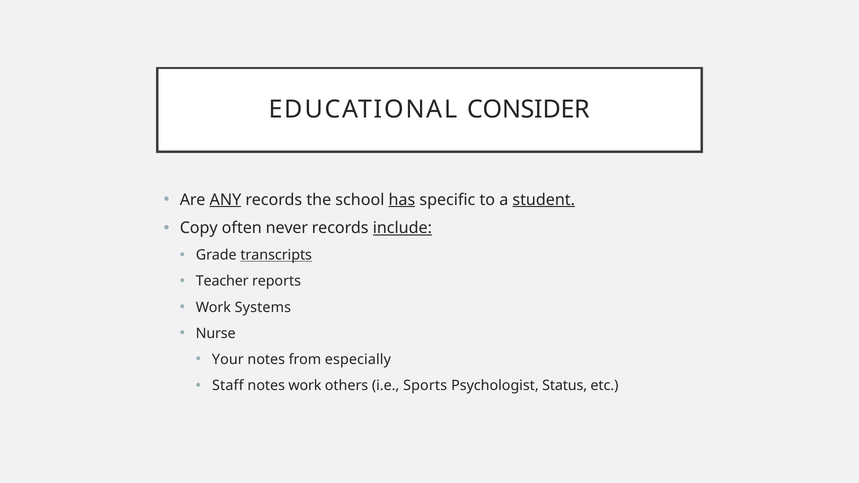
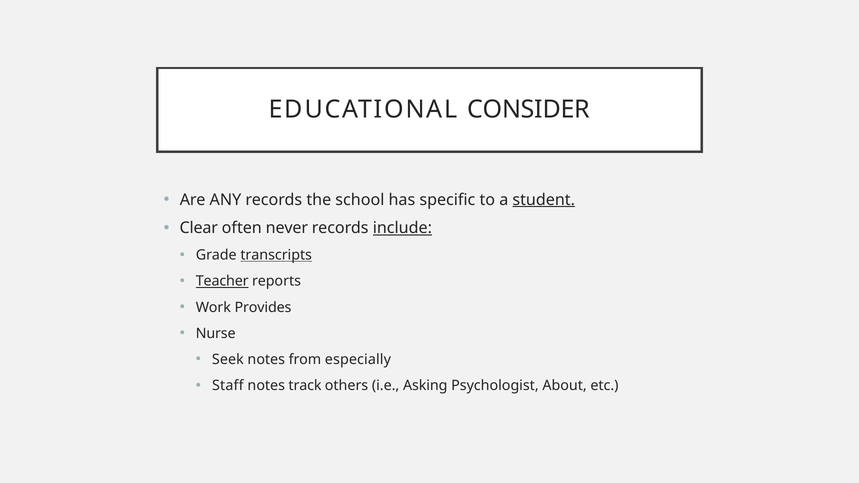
ANY underline: present -> none (225, 200)
has underline: present -> none (402, 200)
Copy: Copy -> Clear (199, 228)
Teacher underline: none -> present (222, 281)
Systems: Systems -> Provides (263, 307)
Your: Your -> Seek (228, 360)
notes work: work -> track (305, 386)
Sports: Sports -> Asking (425, 386)
Status: Status -> About (565, 386)
